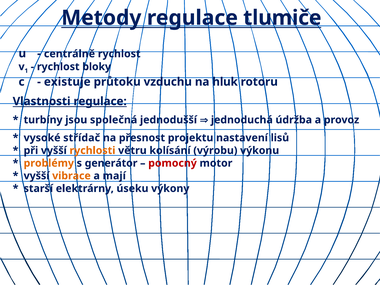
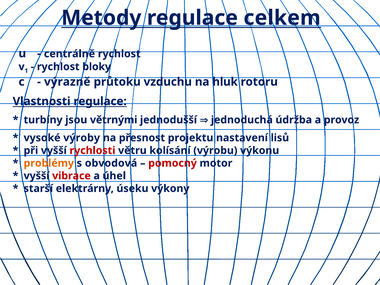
tlumiče: tlumiče -> celkem (282, 18)
existuje: existuje -> výrazně (67, 82)
společná: společná -> větrnými (114, 120)
střídač: střídač -> výroby (82, 138)
rychlosti colour: orange -> red (92, 150)
generátor: generátor -> obvodová (111, 163)
vibrace colour: orange -> red (71, 176)
mají: mají -> úhel (114, 176)
